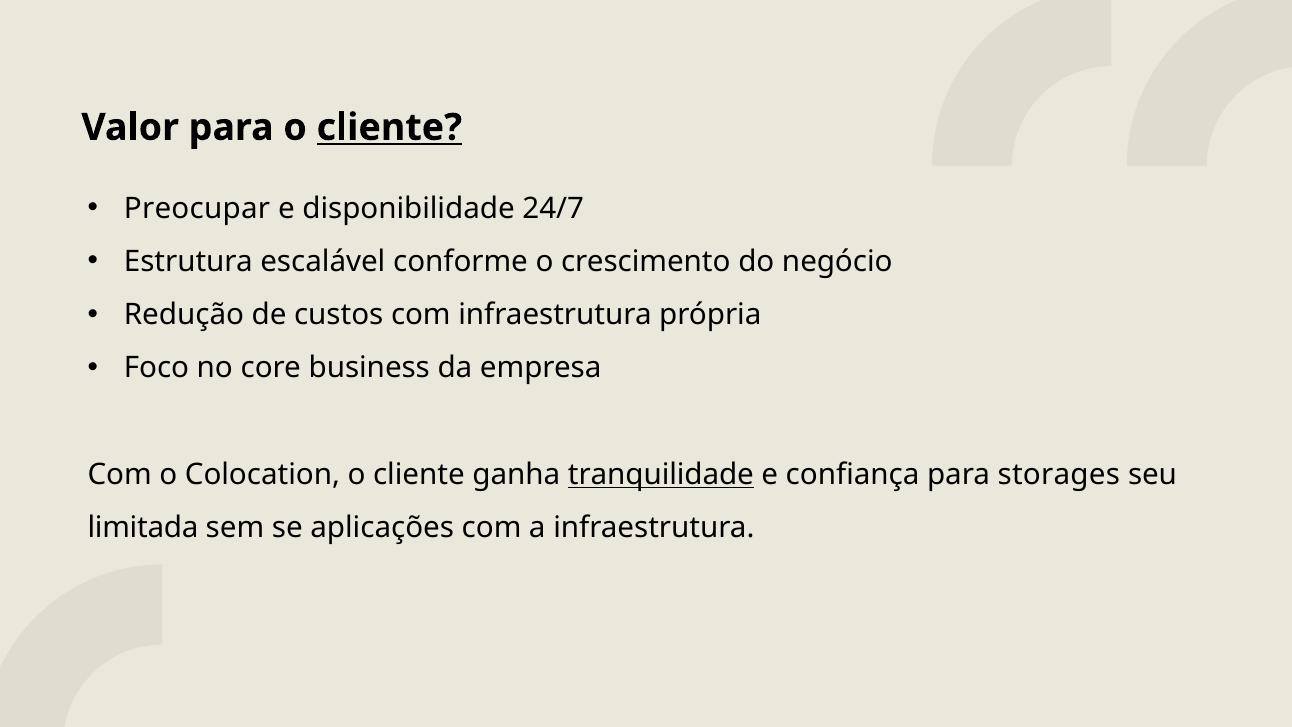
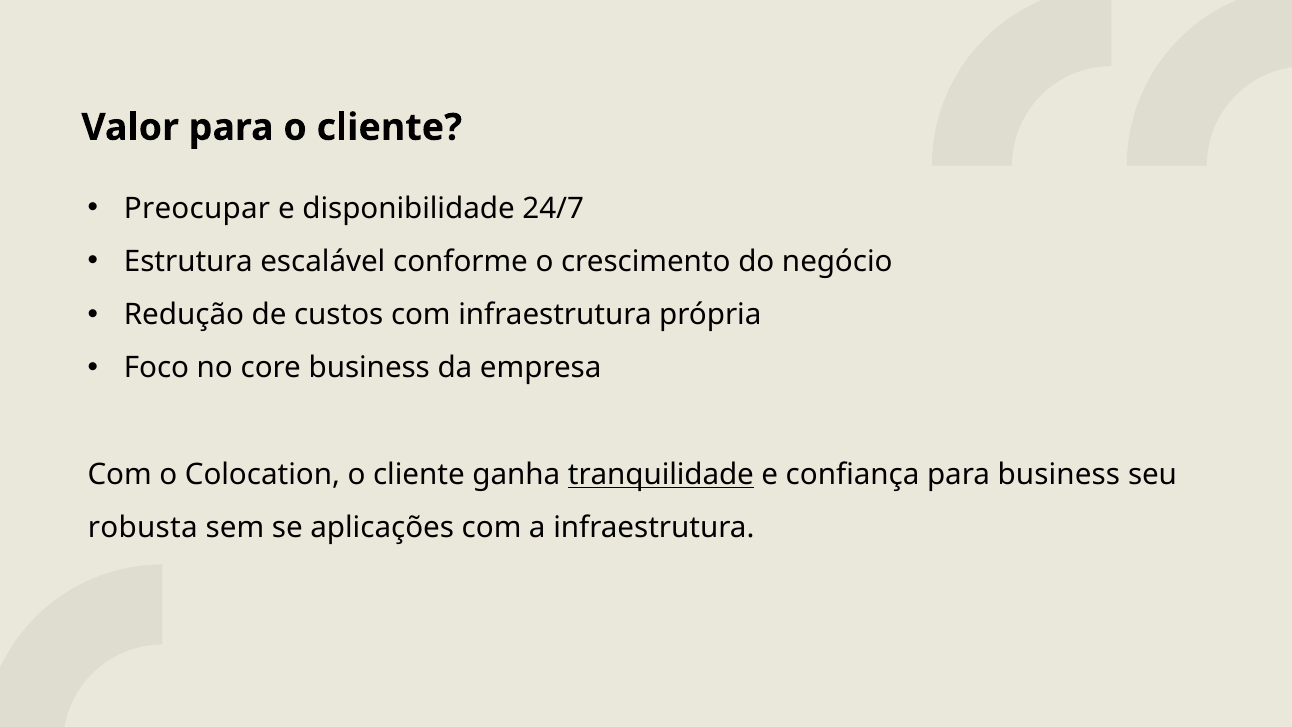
cliente underline: present -> none (389, 127)
para storages: storages -> business (1059, 474)
limitada: limitada -> robusta (143, 528)
